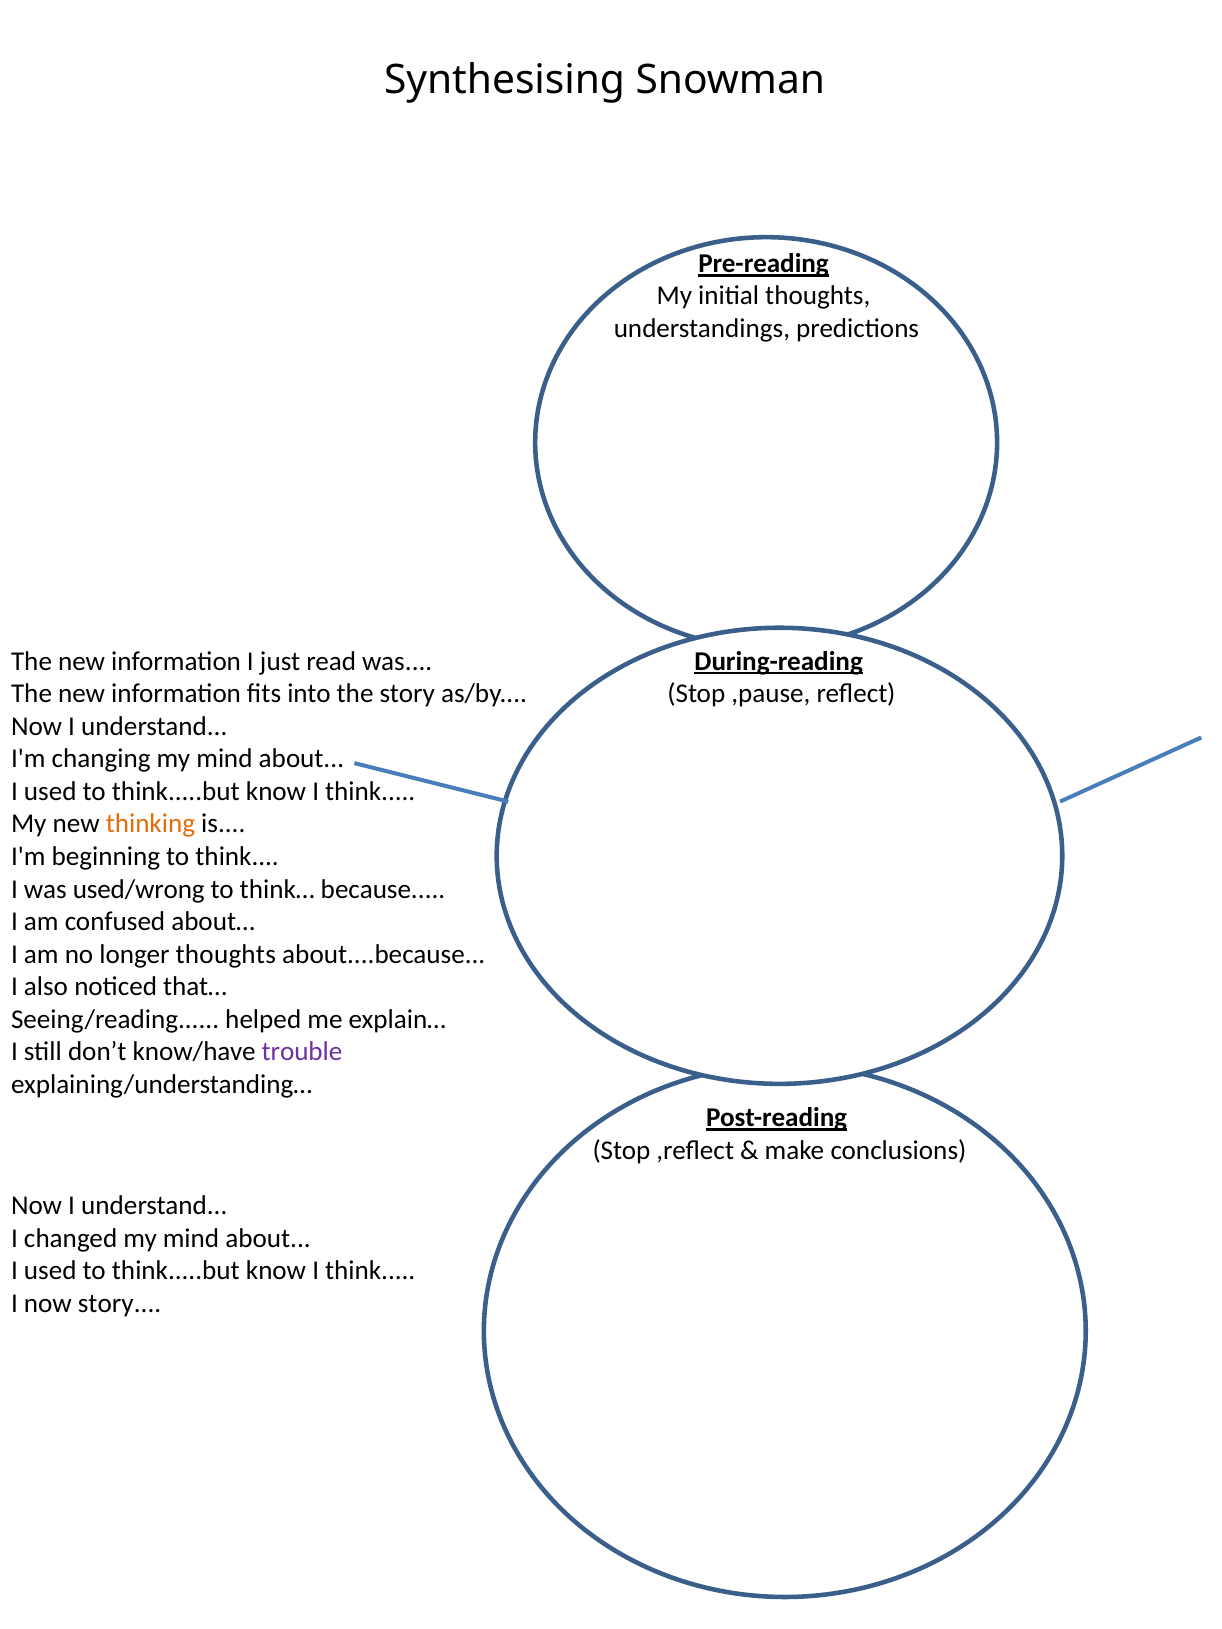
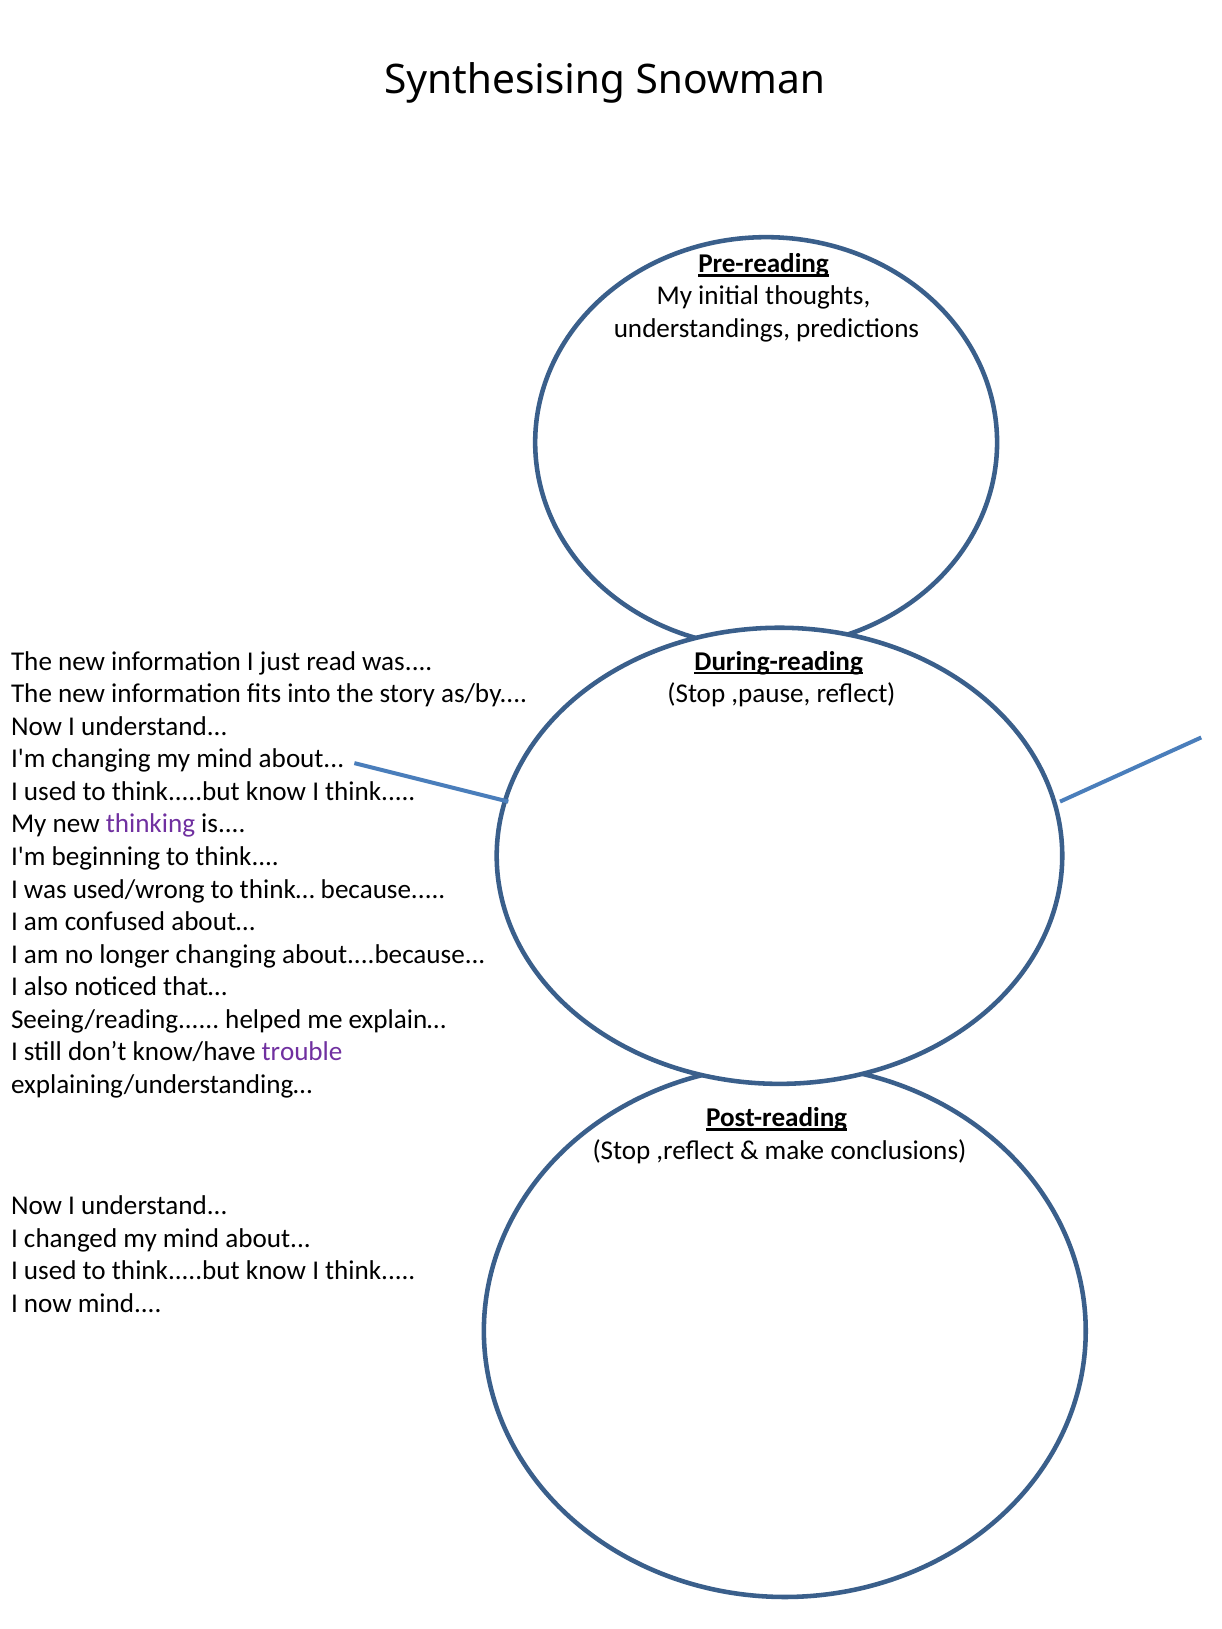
thinking colour: orange -> purple (150, 824)
longer thoughts: thoughts -> changing (226, 954)
now story: story -> mind (120, 1304)
